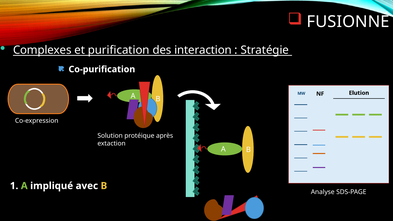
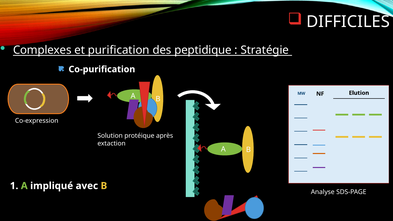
FUSIONNÉ: FUSIONNÉ -> DIFFICILES (348, 22)
interaction: interaction -> peptidique (203, 50)
